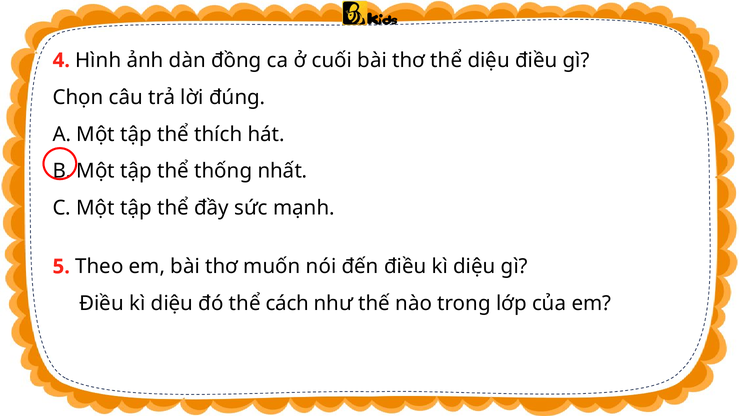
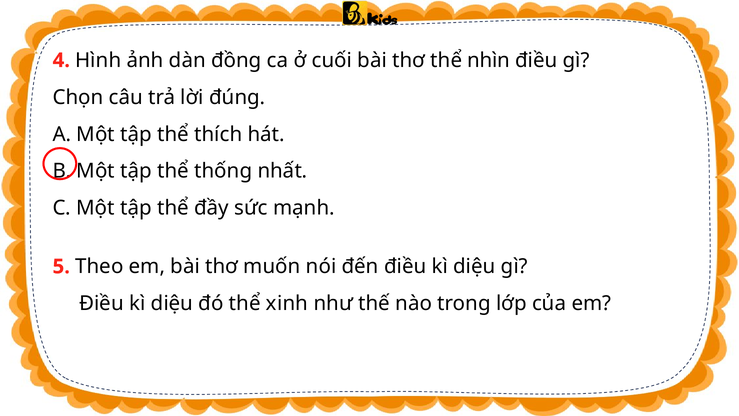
thể diệu: diệu -> nhìn (489, 60)
cách: cách -> xinh (287, 303)
